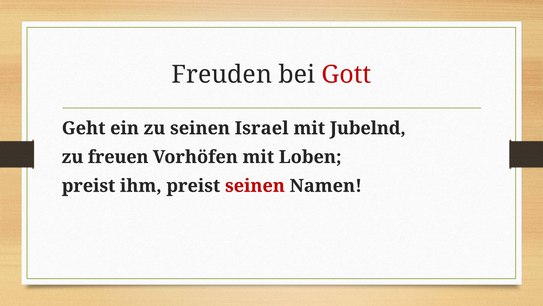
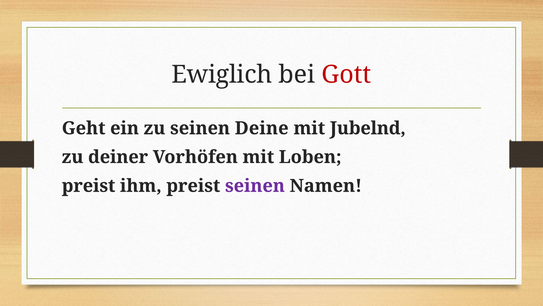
Freuden: Freuden -> Ewiglich (222, 75)
Israel: Israel -> Deine (262, 128)
freuen: freuen -> deiner (118, 157)
seinen colour: red -> purple (255, 186)
